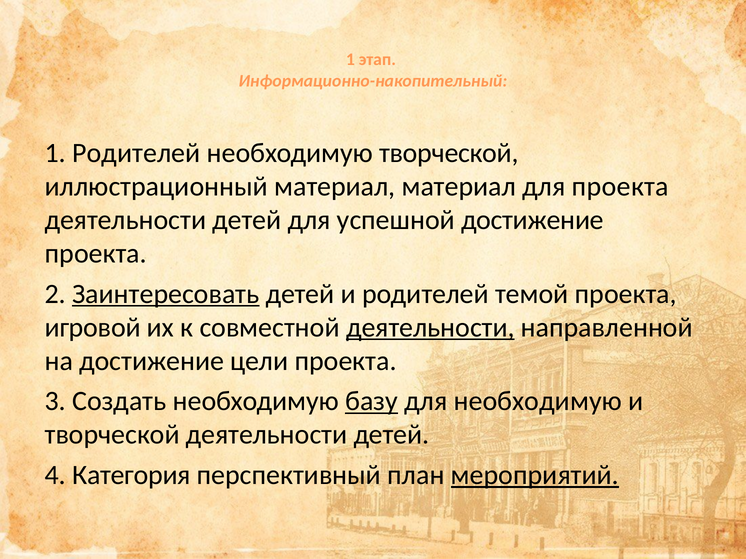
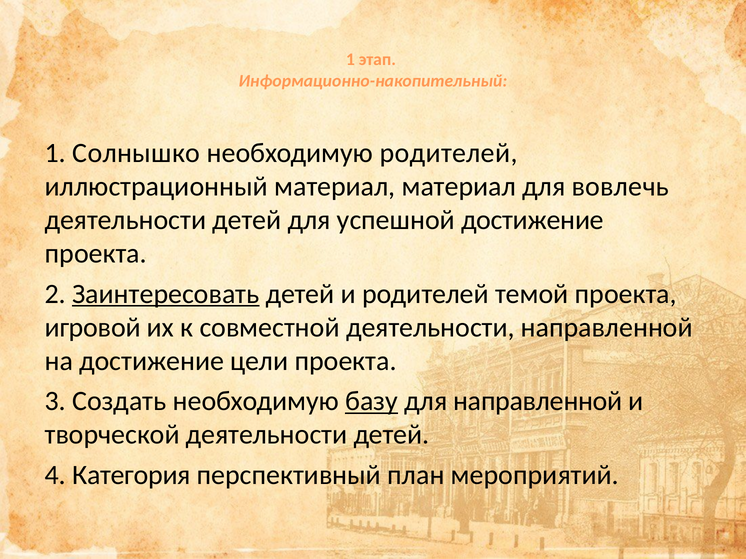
1 Родителей: Родителей -> Солнышко (136, 153)
необходимую творческой: творческой -> родителей (449, 153)
для проекта: проекта -> вовлечь (620, 187)
деятельности underline: present -> none (430, 328)
для необходимую: необходимую -> направленной (538, 402)
мероприятий underline: present -> none (535, 475)
